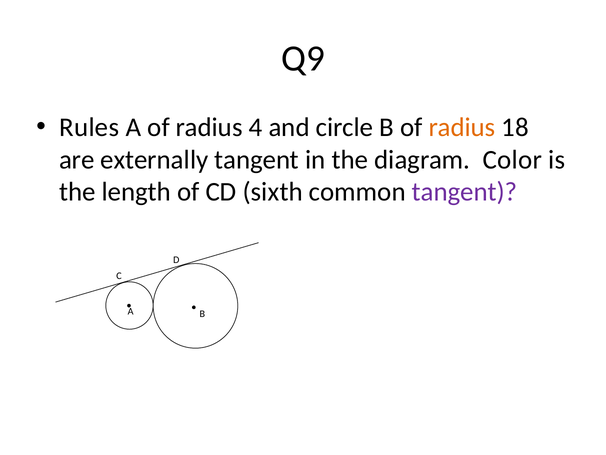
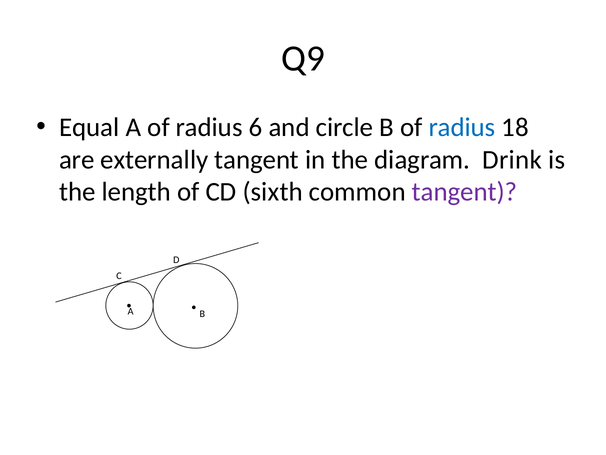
Rules: Rules -> Equal (89, 127)
4: 4 -> 6 (256, 127)
radius colour: orange -> blue (462, 127)
Color: Color -> Drink (512, 159)
